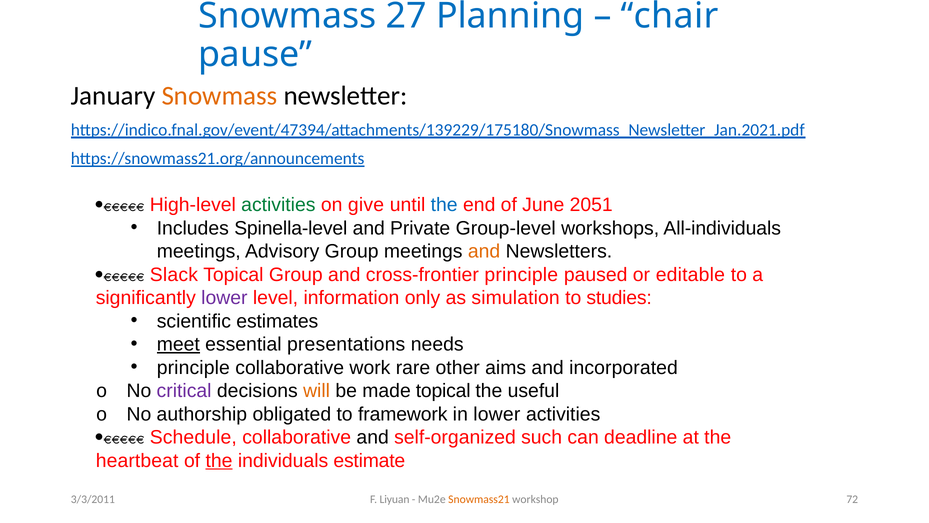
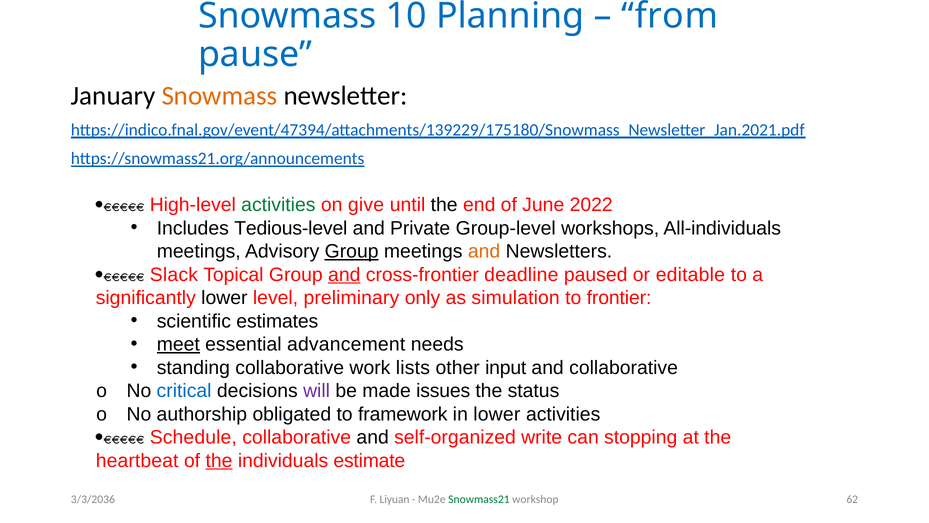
27: 27 -> 10 (406, 16)
chair: chair -> from (670, 16)
the colour: blue -> black (444, 205)
2051: 2051 -> 2022 (591, 205)
Spinella-level: Spinella-level -> Tedious-level (291, 228)
Group underline: none -> present (352, 251)
and underline: none -> present (344, 274)
cross-frontier principle: principle -> deadline (521, 274)
lower colour: purple -> black (224, 298)
information: information -> preliminary (351, 298)
studies: studies -> frontier (619, 298)
presentations: presentations -> advancement (346, 344)
principle: principle -> standing (193, 367)
rare: rare -> lists (413, 367)
aims: aims -> input (506, 367)
and incorporated: incorporated -> collaborative (624, 367)
critical colour: purple -> blue (184, 391)
will colour: orange -> purple (317, 391)
made topical: topical -> issues (443, 391)
useful: useful -> status (533, 391)
such: such -> write (542, 437)
deadline: deadline -> stopping (641, 437)
Snowmass21 colour: orange -> green (479, 499)
72: 72 -> 62 (852, 499)
3/3/2011: 3/3/2011 -> 3/3/2036 (93, 499)
